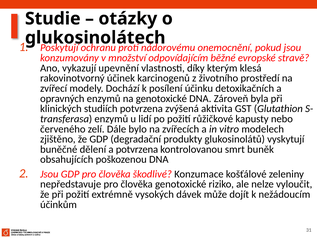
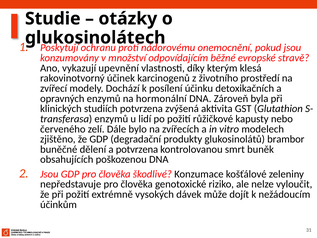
na genotoxické: genotoxické -> hormonální (161, 98)
vyskytují: vyskytují -> brambor (286, 139)
